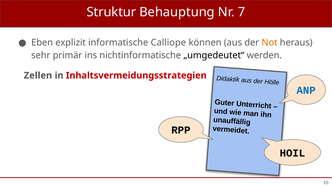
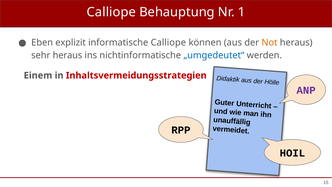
Struktur: Struktur -> Calliope (111, 12)
7: 7 -> 1 (242, 12)
sehr primär: primär -> heraus (67, 55)
„umgedeutet“ colour: black -> blue (214, 55)
Zellen: Zellen -> Einem (38, 75)
ANP colour: blue -> purple (306, 90)
